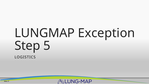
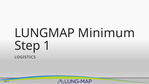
Exception: Exception -> Minimum (106, 33)
5: 5 -> 1 (47, 46)
